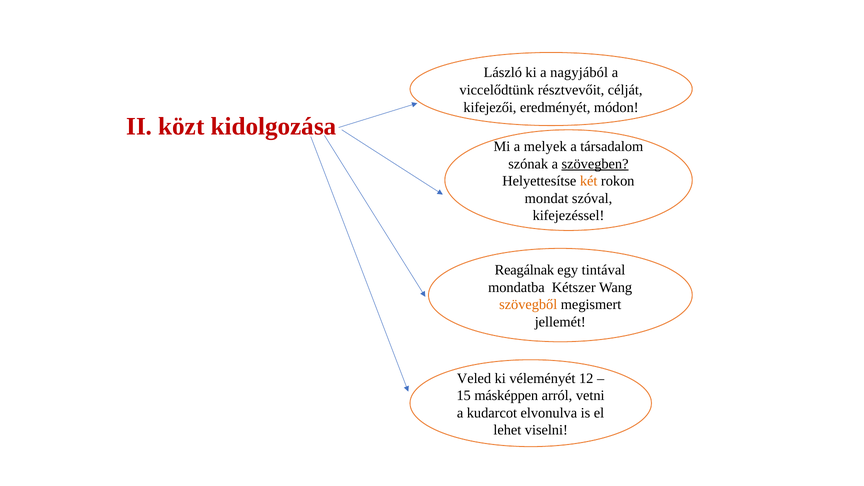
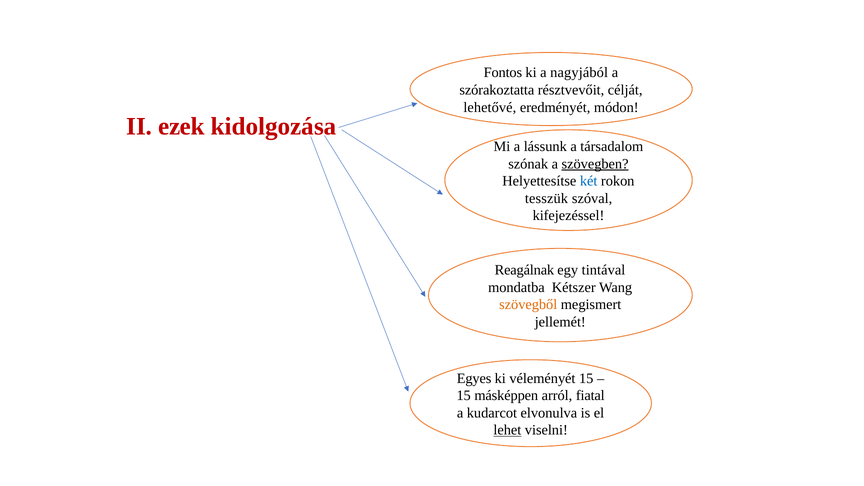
László: László -> Fontos (503, 73)
viccelődtünk: viccelődtünk -> szórakoztatta (497, 90)
kifejezői: kifejezői -> lehetővé (490, 107)
közt: közt -> ezek (182, 127)
melyek: melyek -> lássunk (545, 147)
két colour: orange -> blue (589, 181)
mondat: mondat -> tesszük (546, 198)
Veled: Veled -> Egyes (474, 378)
véleményét 12: 12 -> 15 (586, 378)
vetni: vetni -> fiatal (590, 396)
lehet underline: none -> present (507, 430)
